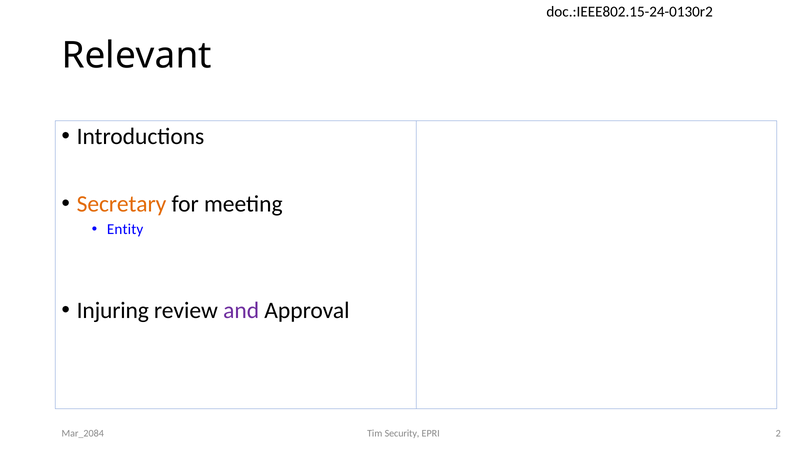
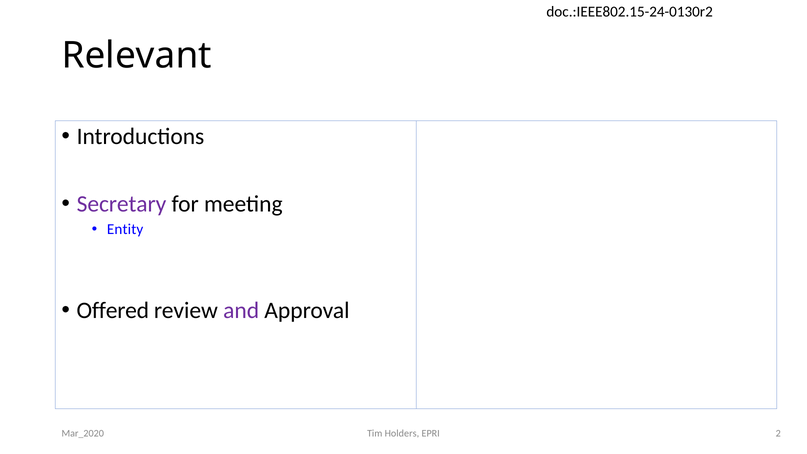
Secretary colour: orange -> purple (121, 204)
Injuring: Injuring -> Offered (113, 310)
Mar_2084: Mar_2084 -> Mar_2020 (83, 433)
Security: Security -> Holders (402, 433)
